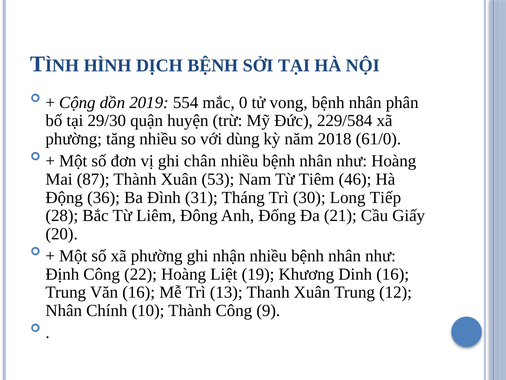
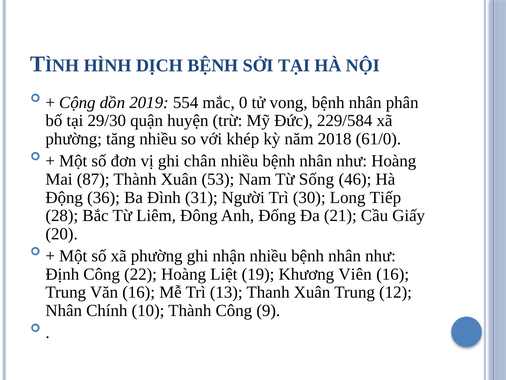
dùng: dùng -> khép (243, 139)
Tiêm: Tiêm -> Sống (316, 179)
Tháng: Tháng -> Người (243, 197)
Dinh: Dinh -> Viên (355, 274)
